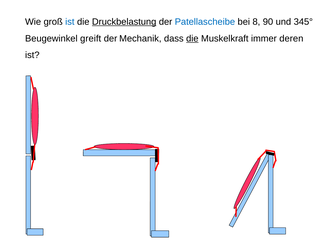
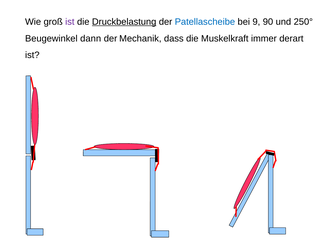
ist colour: blue -> purple (70, 22)
8: 8 -> 9 (256, 22)
345°: 345° -> 250° (303, 22)
greift: greift -> dann (91, 38)
die underline: present -> none (192, 38)
deren: deren -> derart (291, 38)
